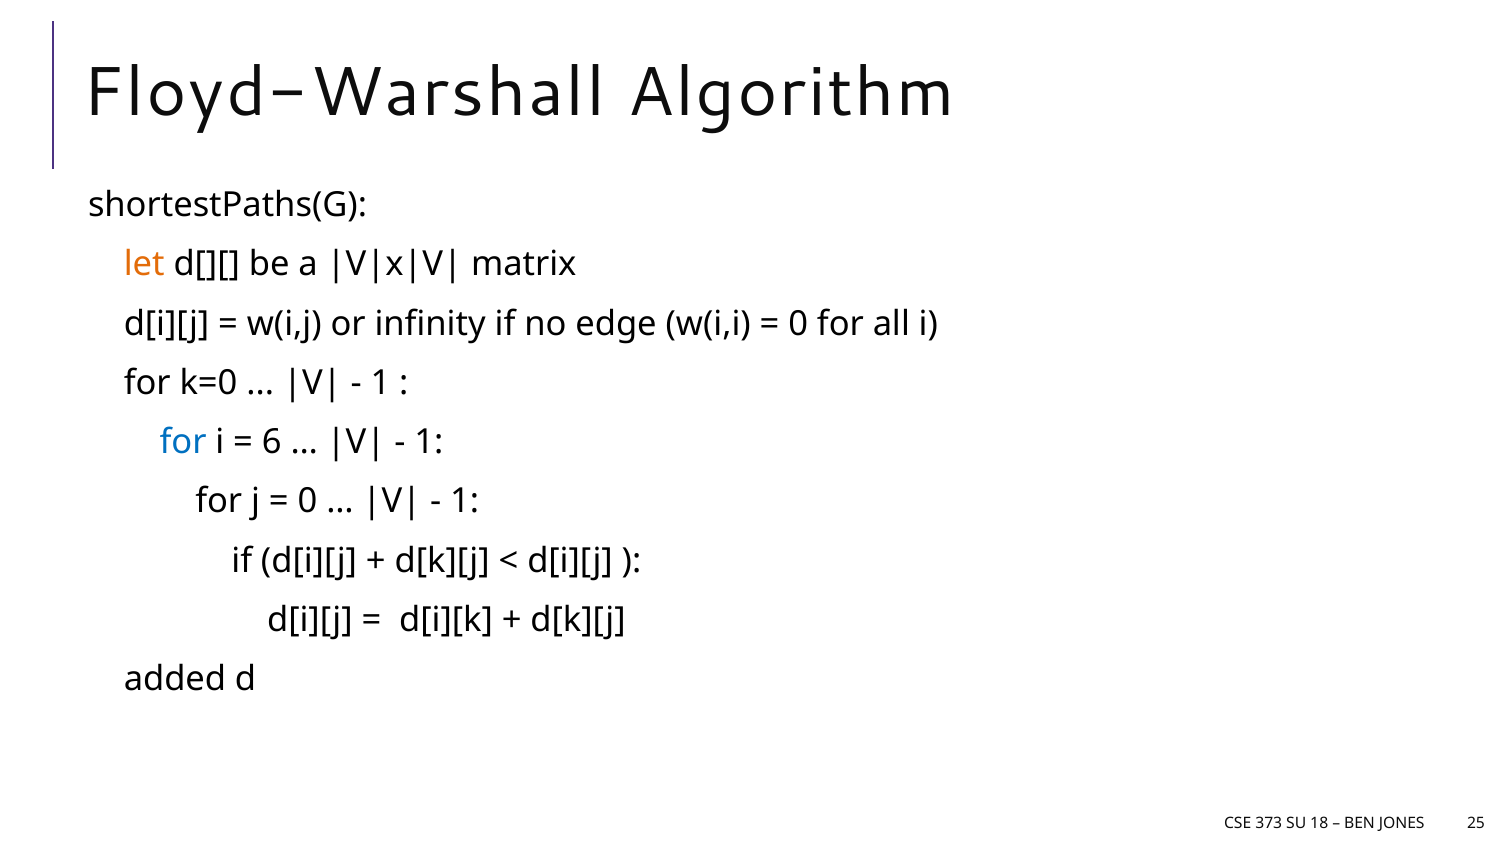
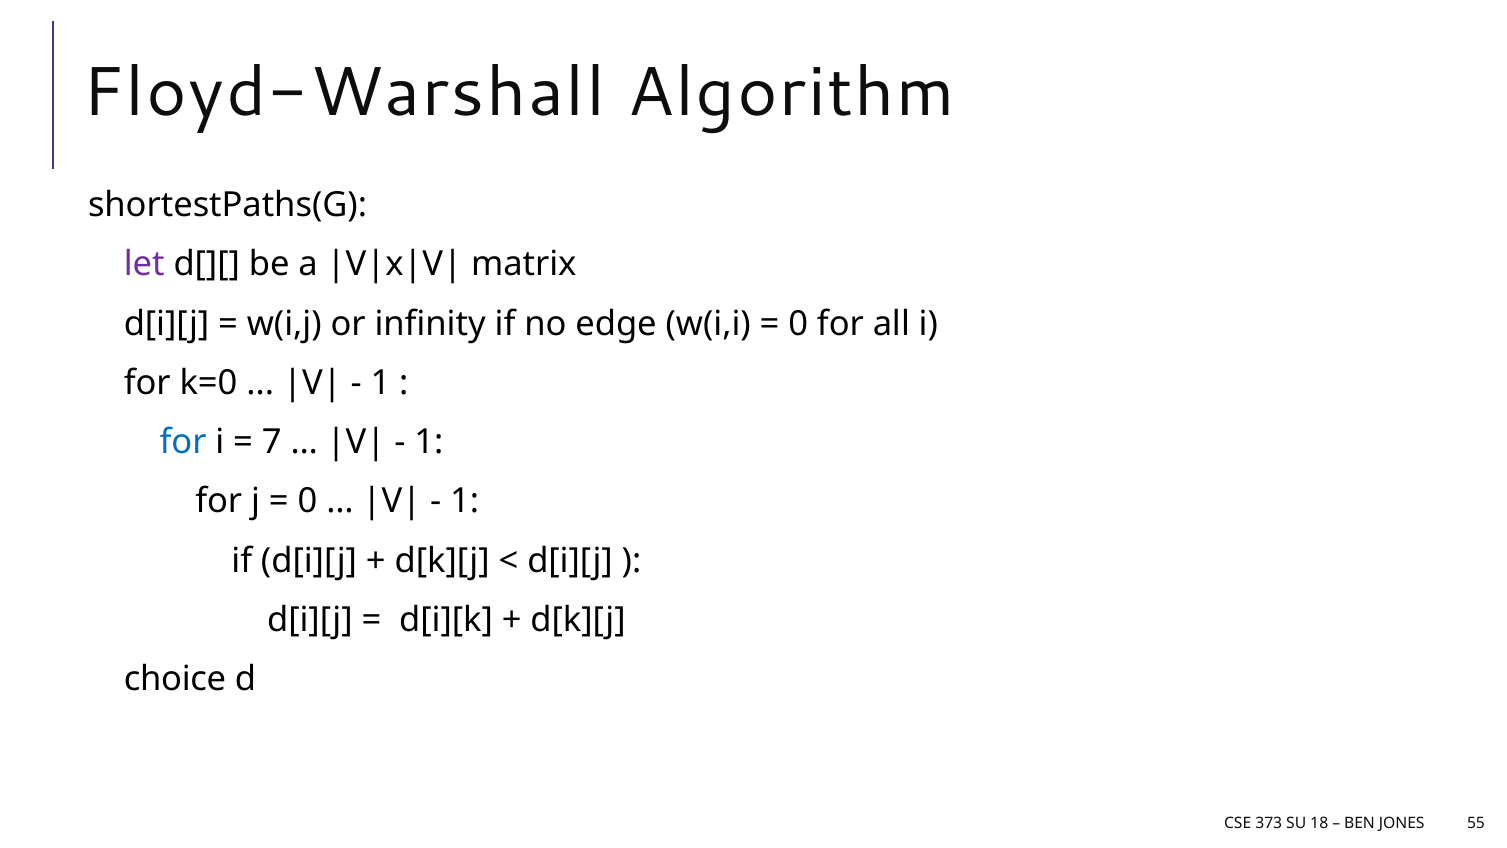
let colour: orange -> purple (144, 264)
6: 6 -> 7 (272, 442)
added: added -> choice (175, 679)
25: 25 -> 55 (1476, 823)
